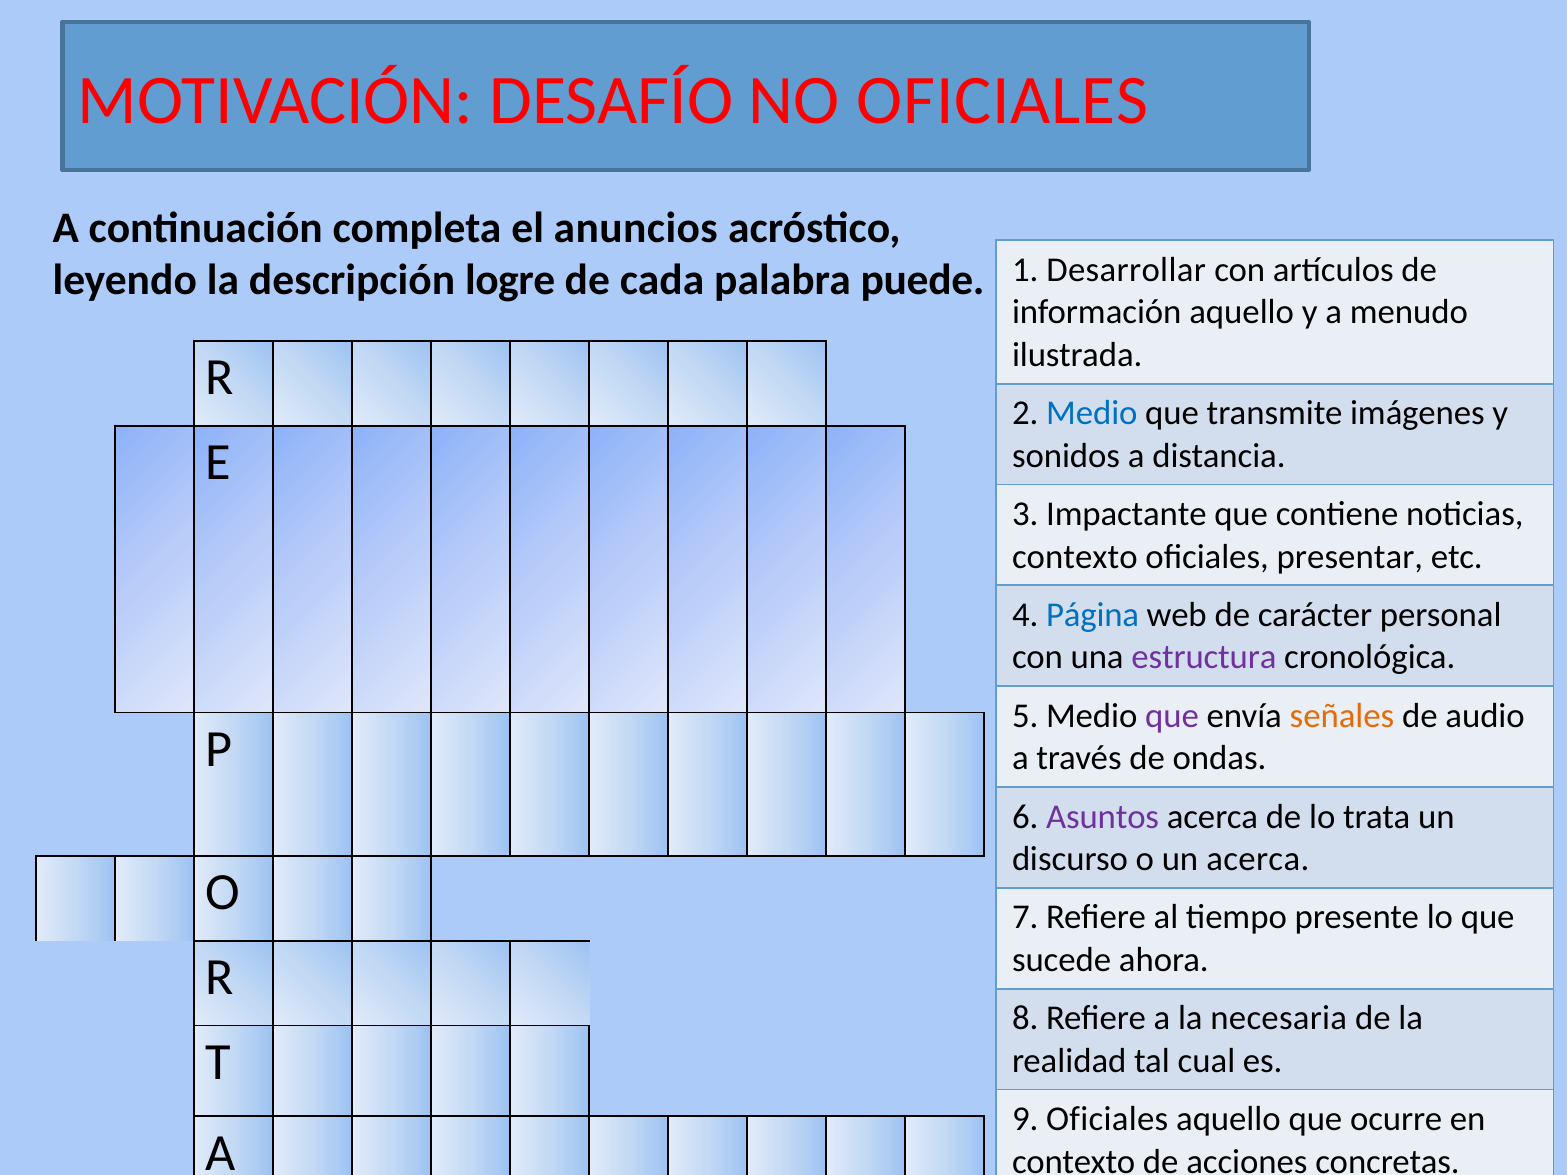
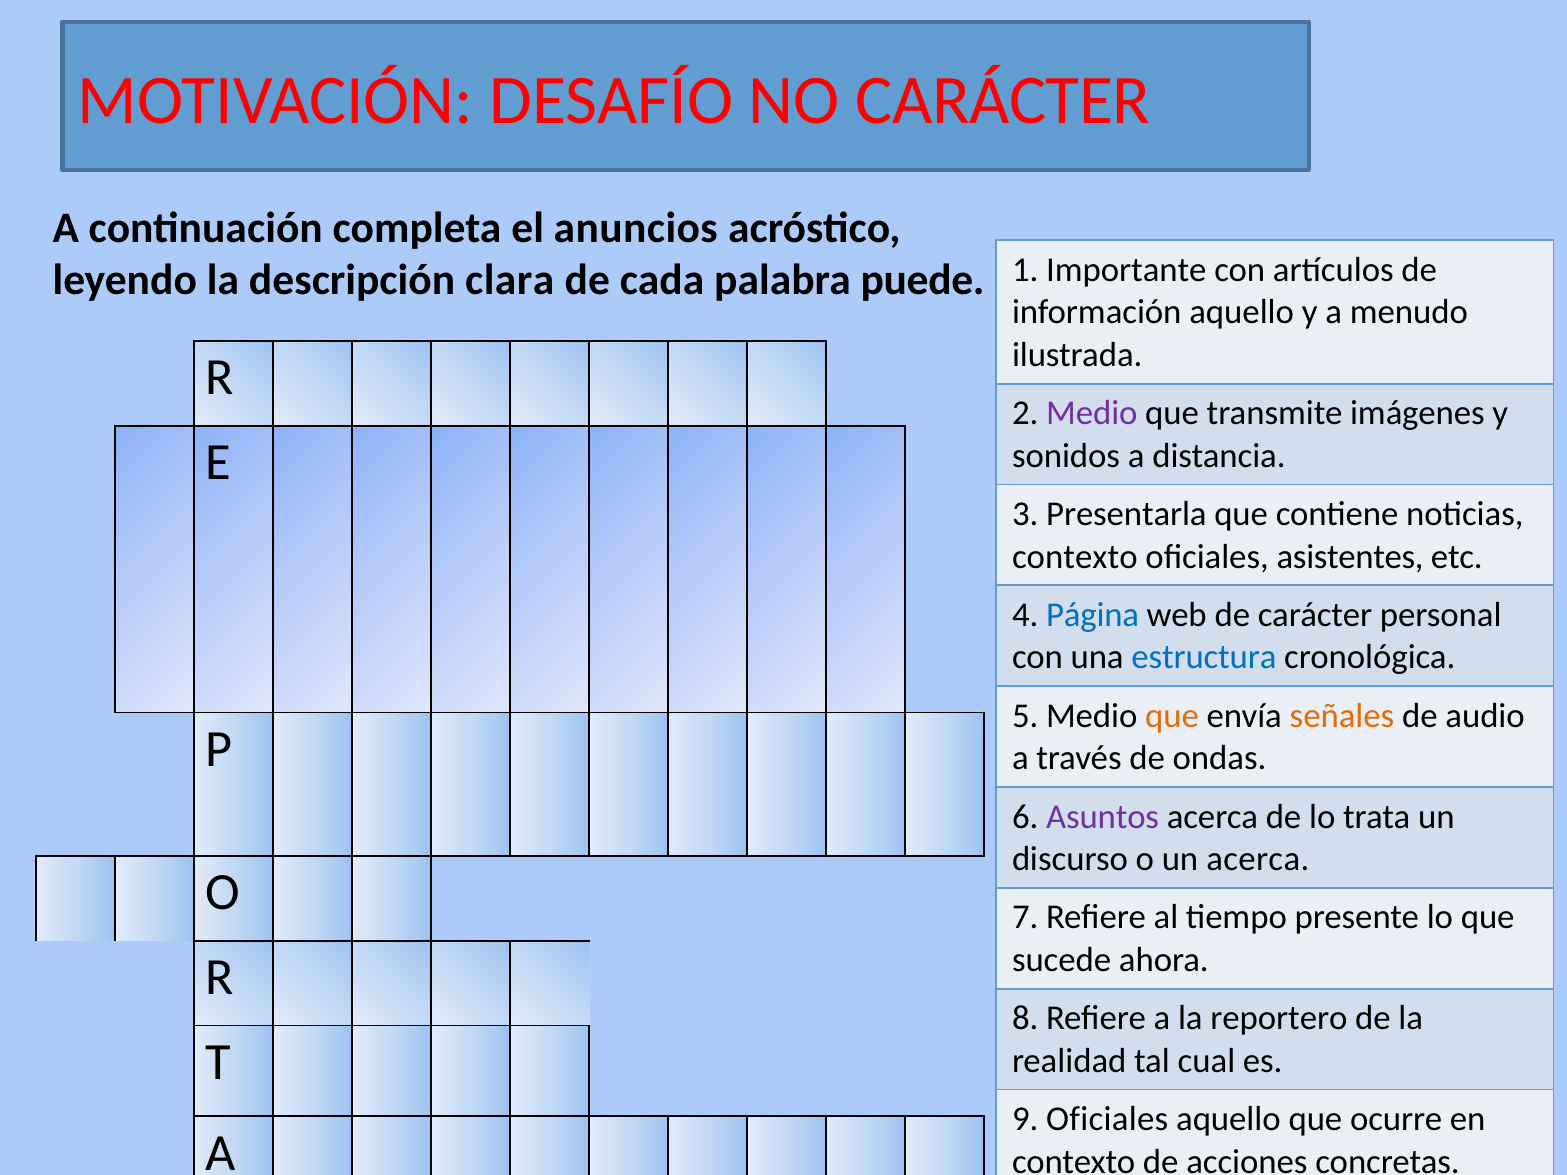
NO OFICIALES: OFICIALES -> CARÁCTER (1003, 101)
Desarrollar: Desarrollar -> Importante (1126, 270)
logre: logre -> clara (510, 280)
Medio colour: blue -> purple (1092, 413)
Impactante: Impactante -> Presentarla (1126, 514)
presentar: presentar -> asistentes (1350, 557)
estructura colour: purple -> blue (1204, 658)
que colour: purple -> orange (1172, 716)
necesaria: necesaria -> reportero (1279, 1018)
